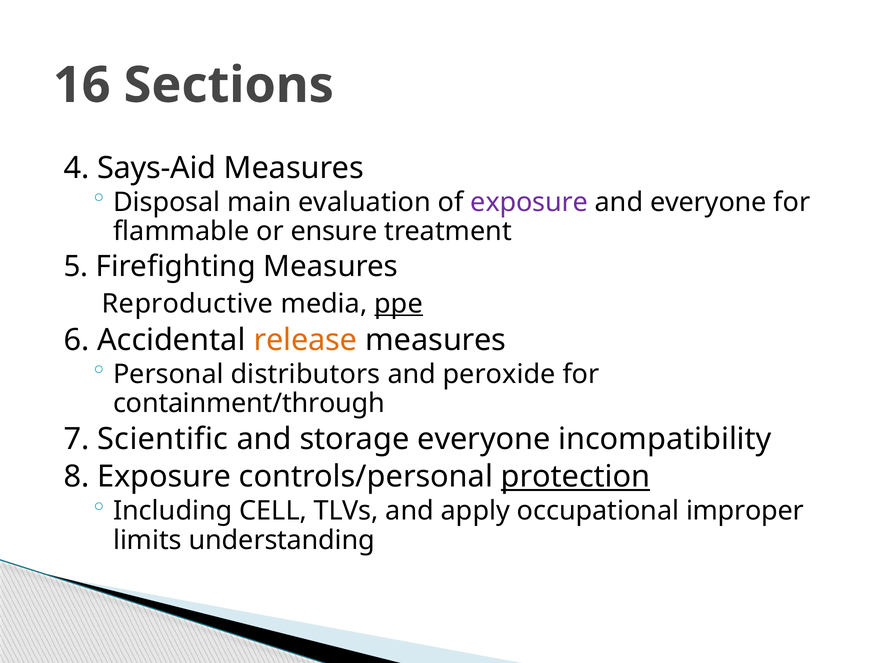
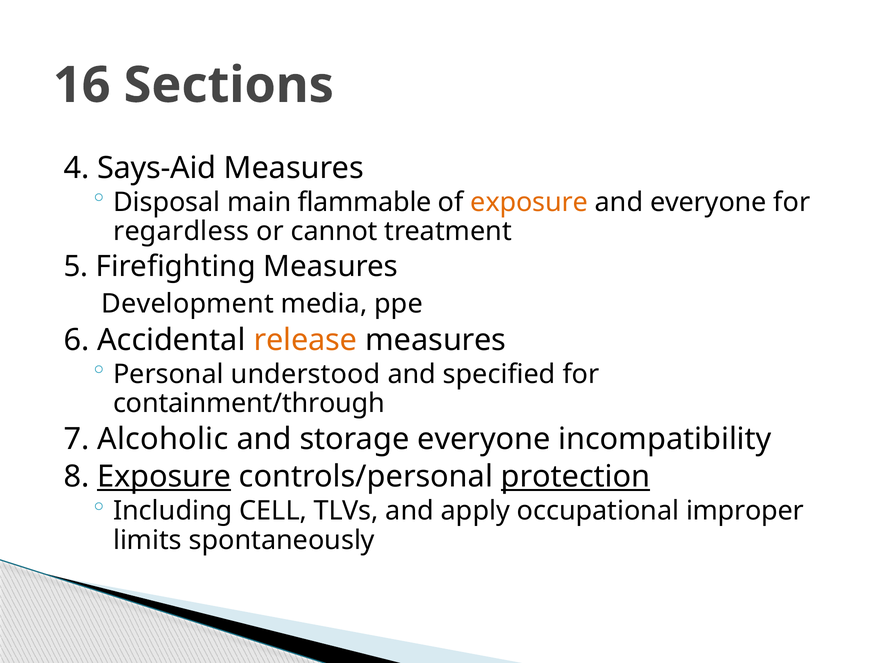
evaluation: evaluation -> flammable (365, 203)
exposure colour: purple -> orange (529, 203)
flammable: flammable -> regardless (181, 232)
ensure: ensure -> cannot (334, 232)
Reproductive: Reproductive -> Development (188, 304)
ppe underline: present -> none (399, 304)
distributors: distributors -> understood (306, 375)
peroxide: peroxide -> specified (499, 375)
Scientific: Scientific -> Alcoholic (163, 440)
Exposure underline: none -> present (164, 477)
understanding: understanding -> spontaneously (282, 541)
